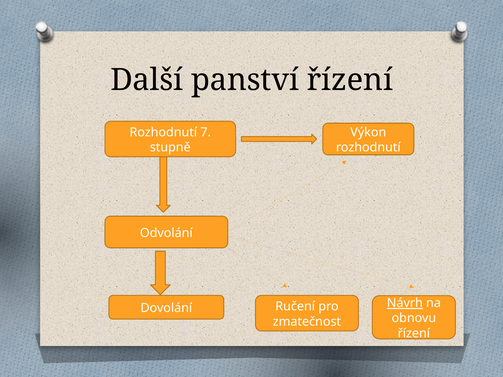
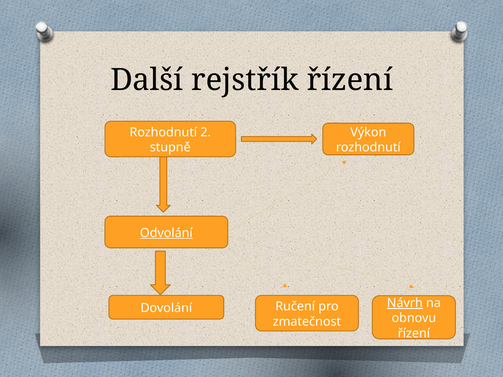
panství: panství -> rejstřík (245, 80)
7: 7 -> 2 (206, 132)
Odvolání underline: none -> present (166, 233)
